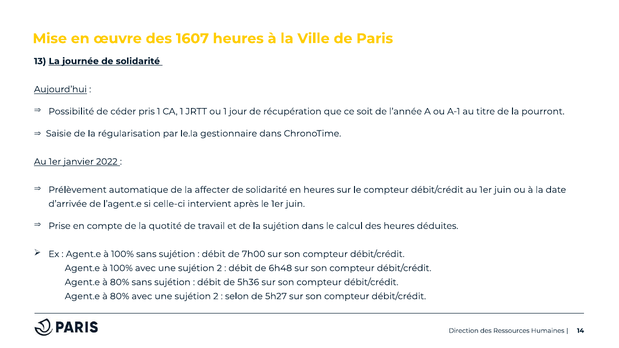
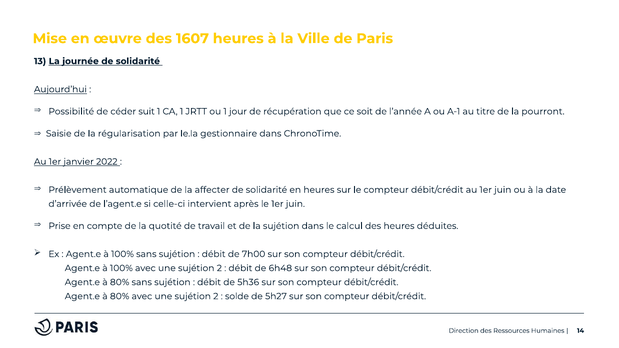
pris: pris -> suit (147, 111)
selon: selon -> solde (237, 296)
